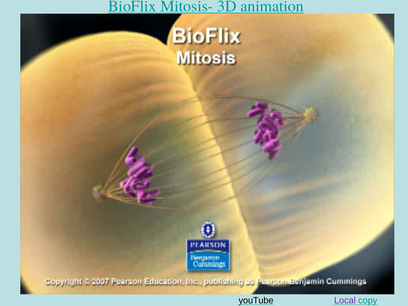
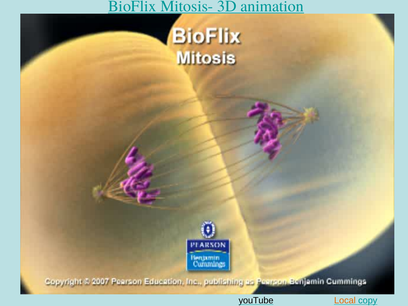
Local colour: purple -> orange (345, 300)
